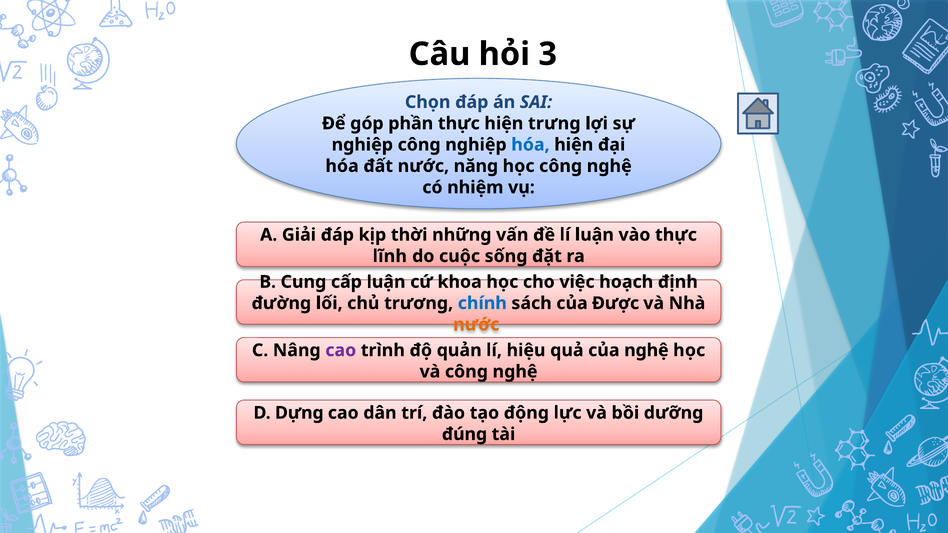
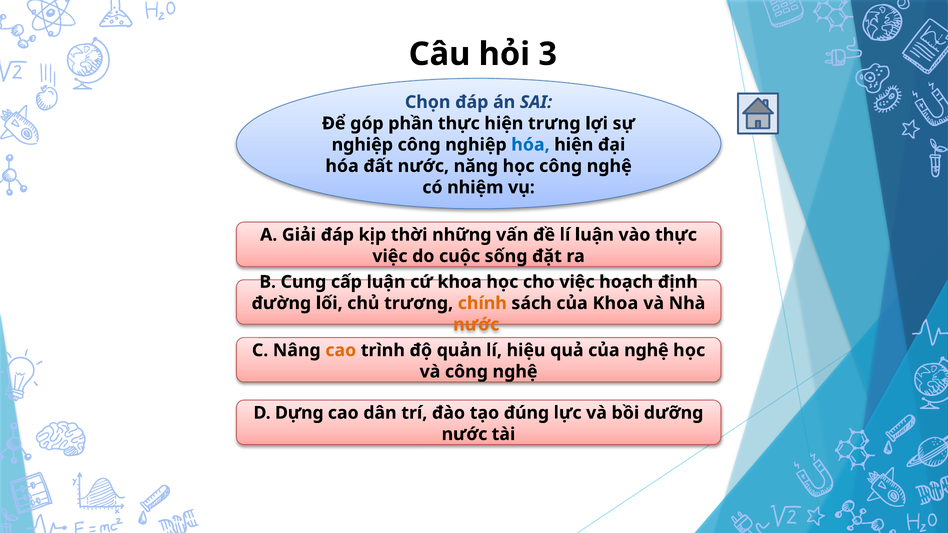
lĩnh: lĩnh -> việc (390, 256)
chính colour: blue -> orange (482, 303)
của Được: Được -> Khoa (615, 303)
cao colour: purple -> orange (341, 350)
động: động -> đúng (526, 413)
đúng: đúng -> nước (464, 434)
